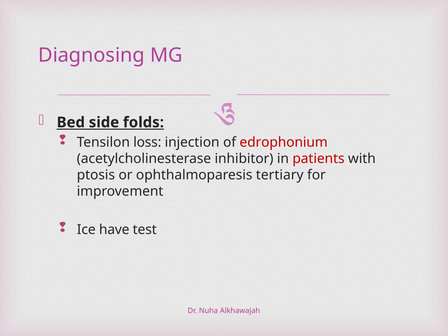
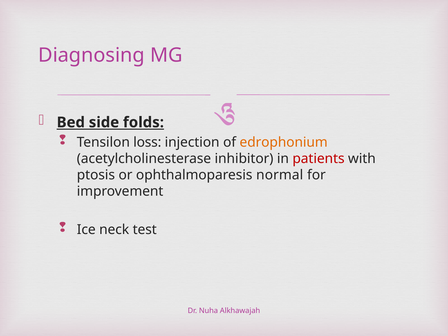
edrophonium colour: red -> orange (284, 142)
tertiary: tertiary -> normal (280, 175)
have: have -> neck (114, 230)
